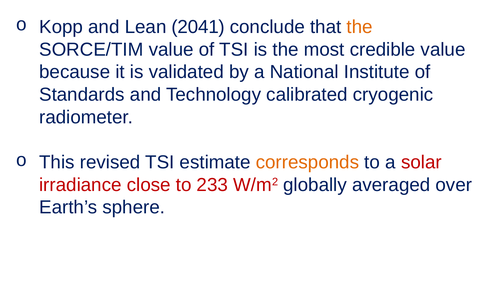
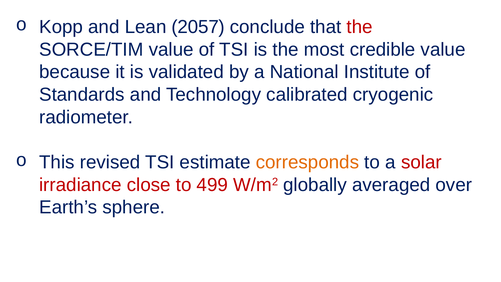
2041: 2041 -> 2057 (198, 27)
the colour: orange -> red (360, 27)
233: 233 -> 499 (212, 185)
